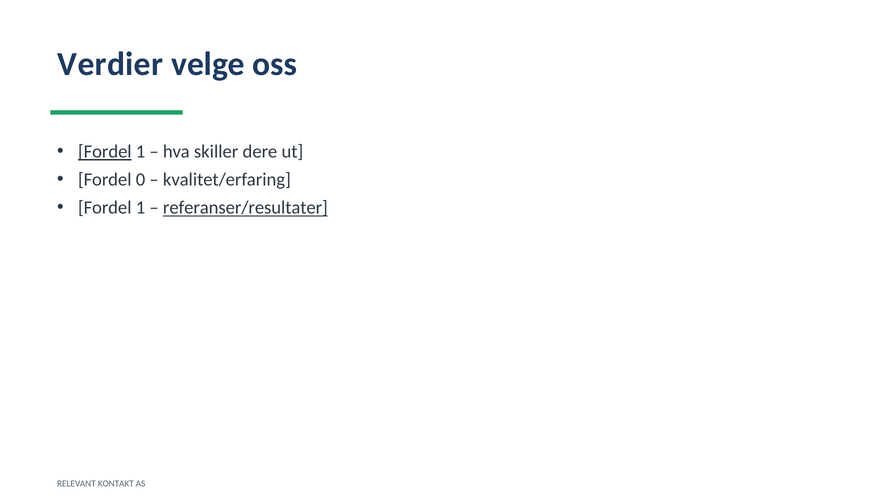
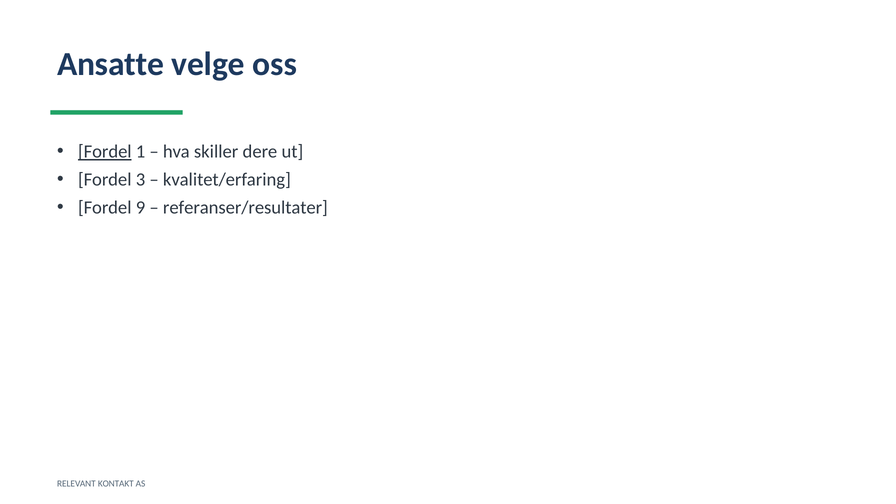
Verdier: Verdier -> Ansatte (111, 64)
0: 0 -> 3 (141, 180)
1: 1 -> 9 (141, 208)
referanser/resultater underline: present -> none (245, 208)
